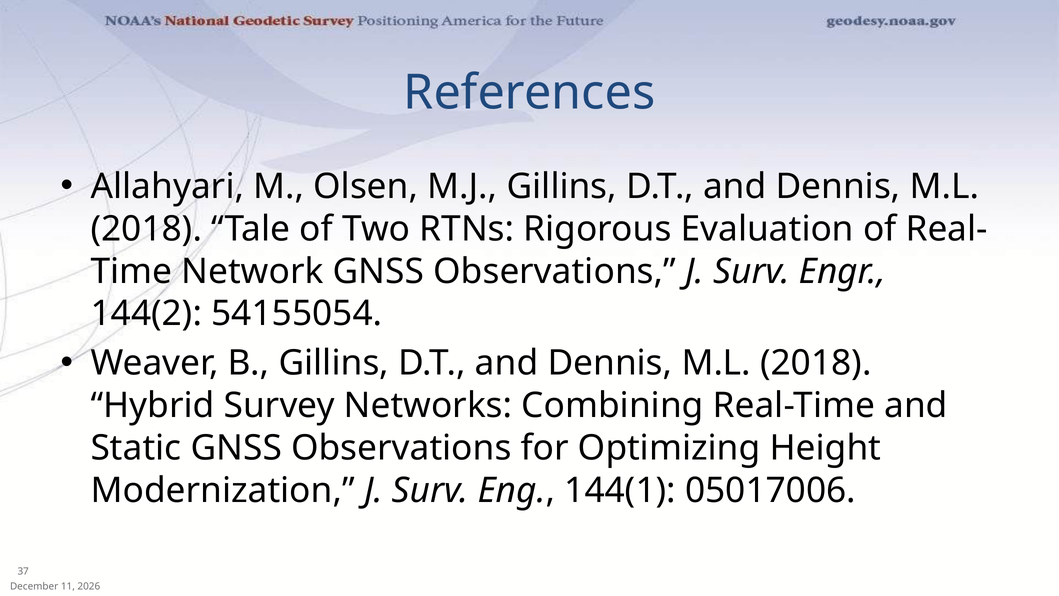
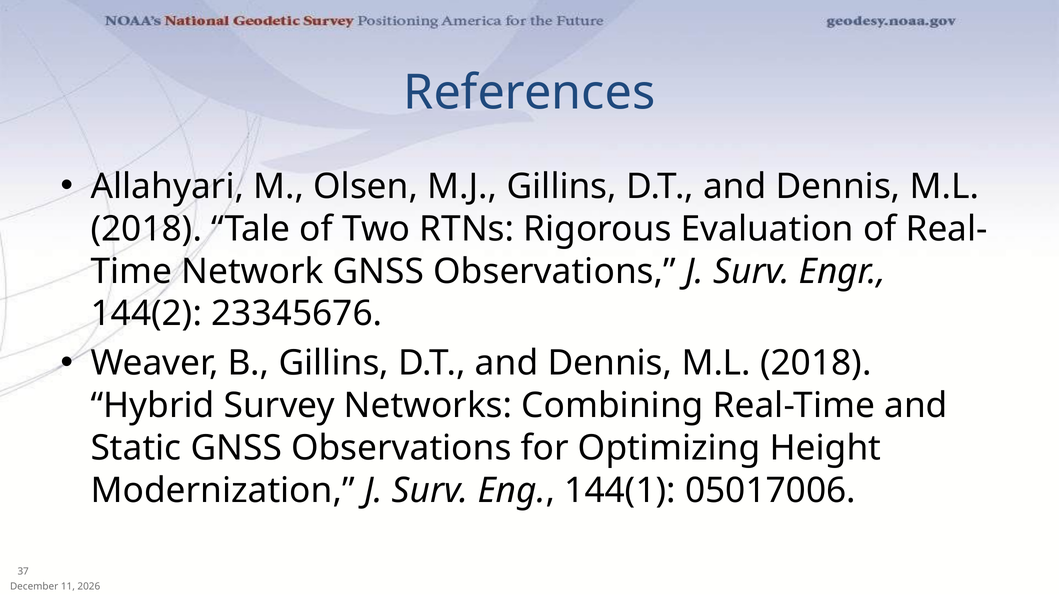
54155054: 54155054 -> 23345676 (297, 314)
